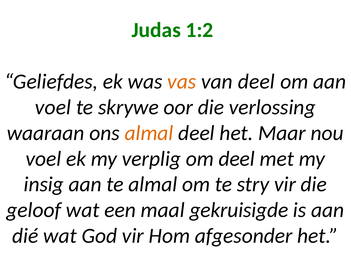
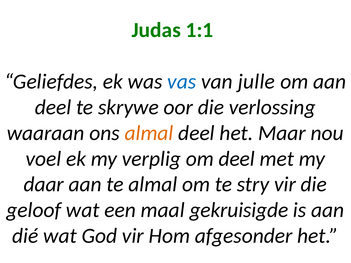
1:2: 1:2 -> 1:1 (199, 30)
vas colour: orange -> blue (182, 82)
van deel: deel -> julle (256, 82)
voel: voel -> deel (53, 107)
insig: insig -> daar (44, 185)
